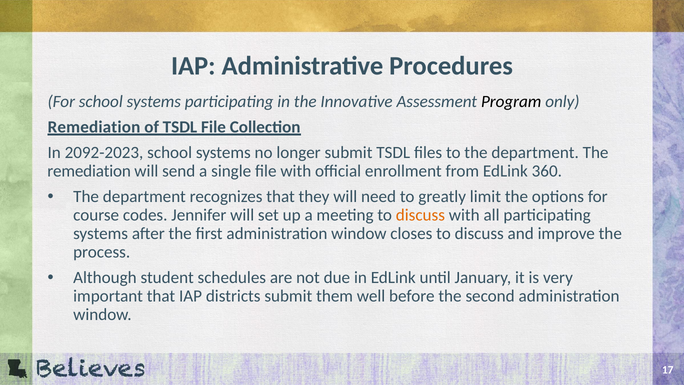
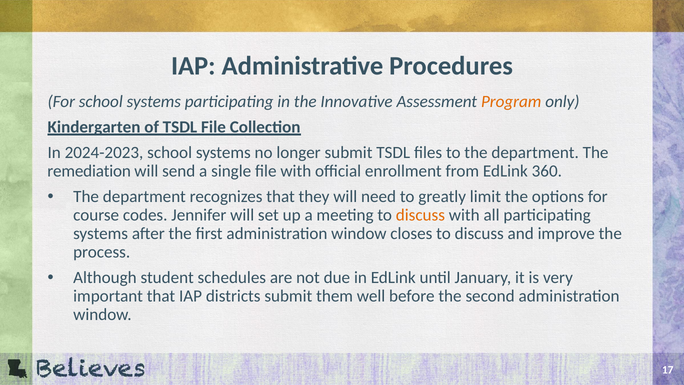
Program colour: black -> orange (511, 101)
Remediation: Remediation -> Kindergarten (94, 127)
2092-2023: 2092-2023 -> 2024-2023 (104, 153)
